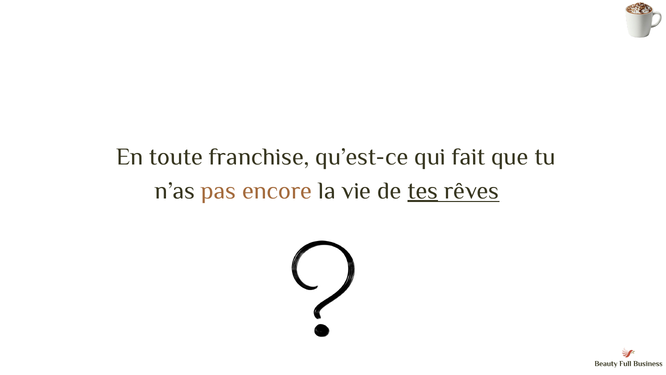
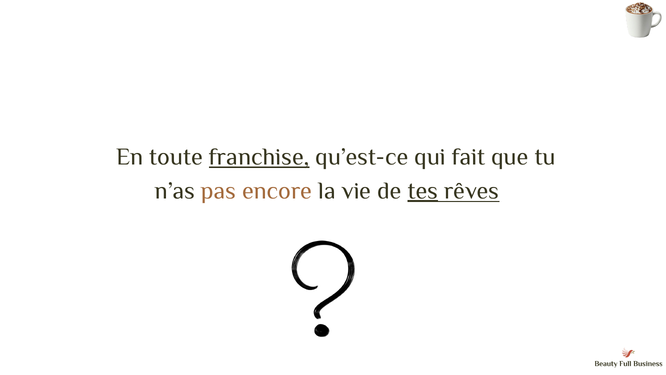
franchise underline: none -> present (259, 157)
